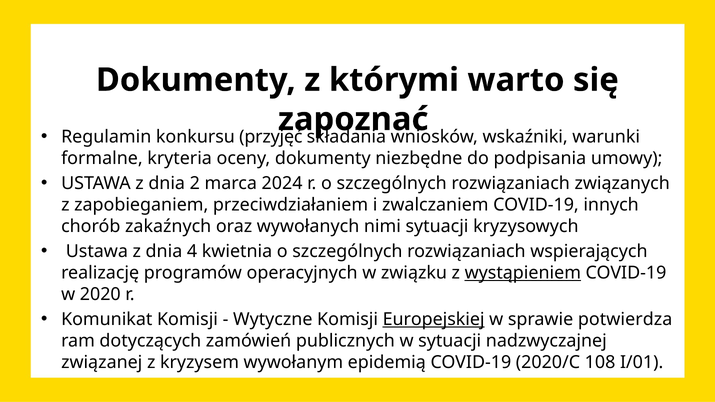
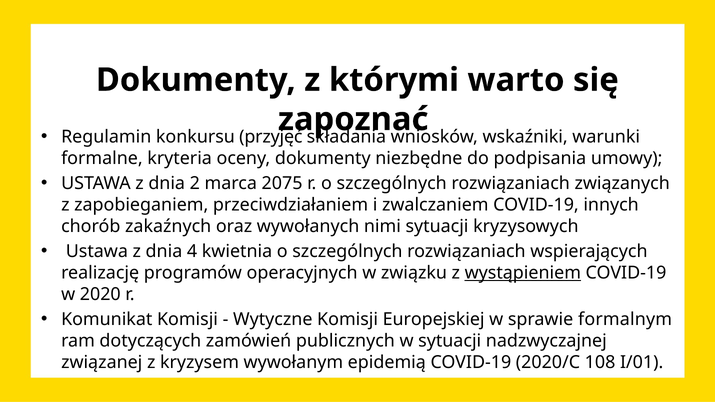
2024: 2024 -> 2075 (282, 184)
Europejskiej underline: present -> none (434, 319)
potwierdza: potwierdza -> formalnym (625, 319)
